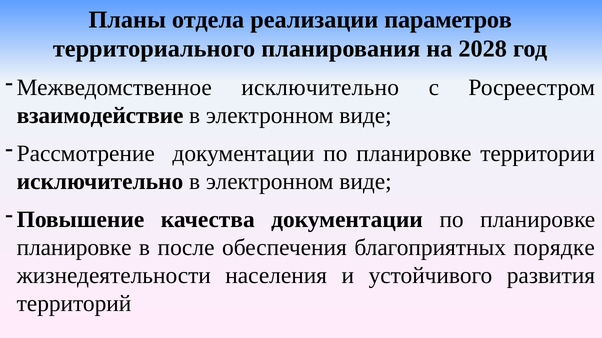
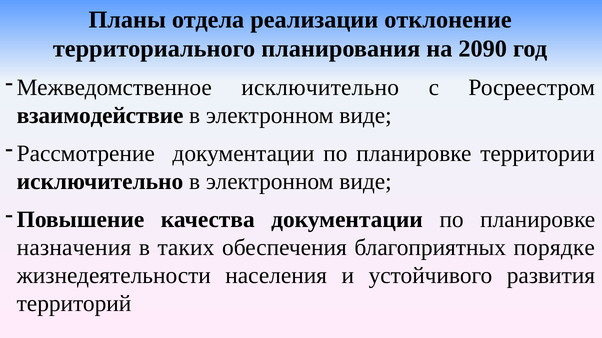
параметров: параметров -> отклонение (448, 20)
2028: 2028 -> 2090 (483, 49)
планировке: планировке -> назначения (74, 248)
после: после -> таких (186, 248)
